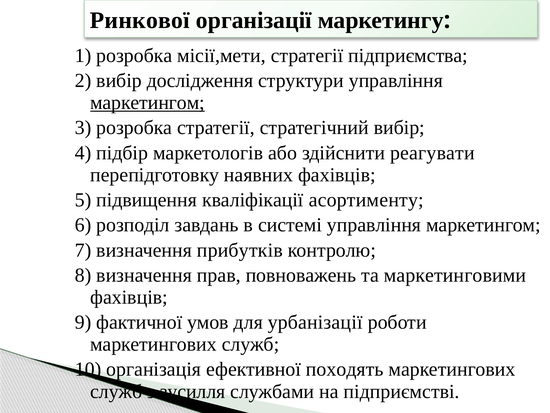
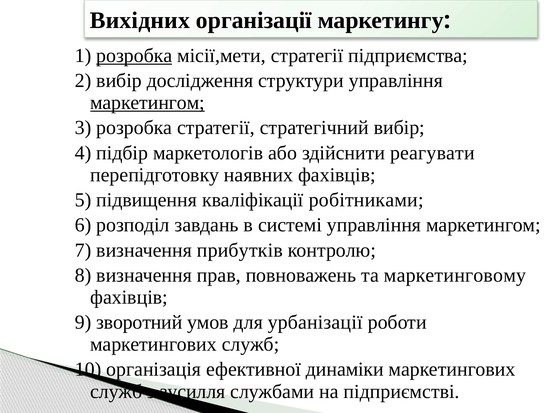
Ринкової: Ринкової -> Вихідних (140, 20)
розробка underline: none -> present (134, 56)
асортименту: асортименту -> робітниками (366, 200)
маркетинговими: маркетинговими -> маркетинговому (455, 275)
фактичної: фактичної -> зворотний (139, 322)
походять: походять -> динаміки (345, 369)
